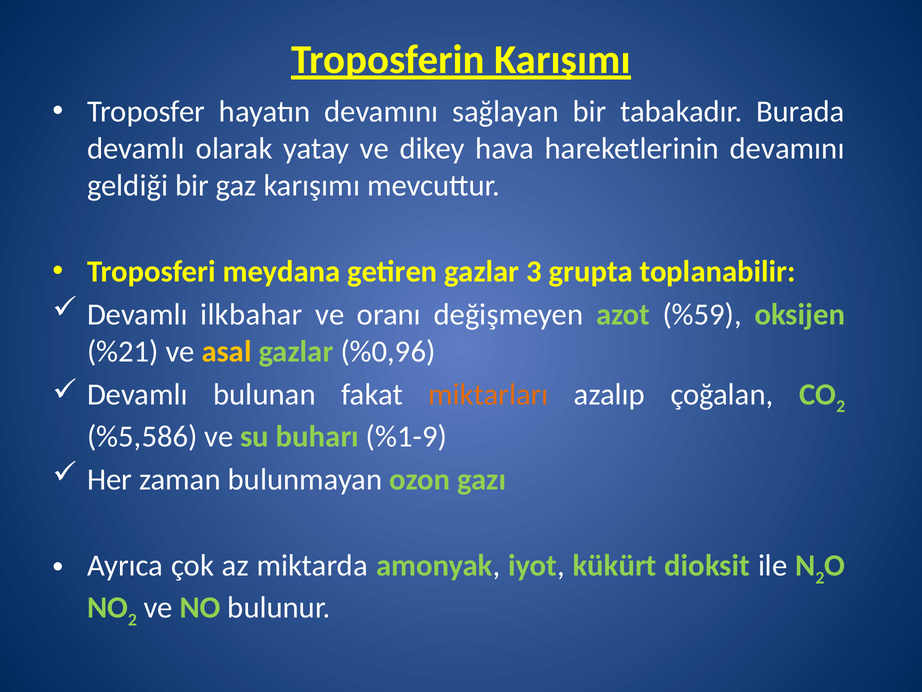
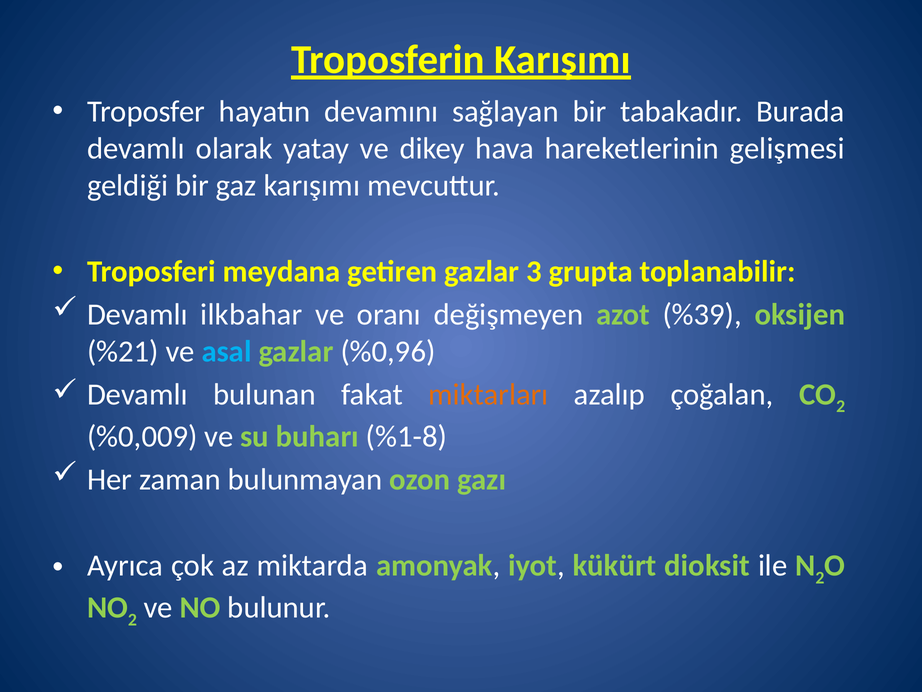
hareketlerinin devamını: devamını -> gelişmesi (787, 149)
%59: %59 -> %39 (702, 314)
asal colour: yellow -> light blue (227, 351)
%5,586: %5,586 -> %0,009 (142, 436)
%1-9: %1-9 -> %1-8 (407, 436)
